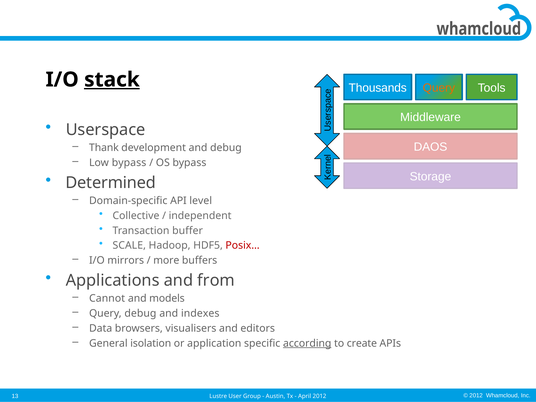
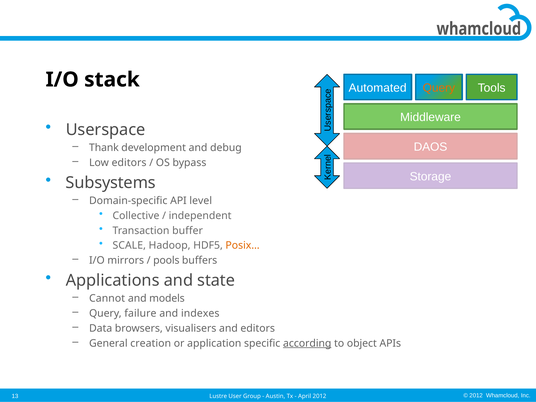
stack underline: present -> none (112, 80)
Thousands: Thousands -> Automated (378, 88)
Low bypass: bypass -> editors (129, 163)
Determined: Determined -> Subsystems (111, 183)
Posix… colour: red -> orange (243, 246)
more: more -> pools (166, 260)
from: from -> state (216, 280)
Query debug: debug -> failure (140, 313)
isolation: isolation -> creation (151, 343)
create: create -> object (362, 343)
